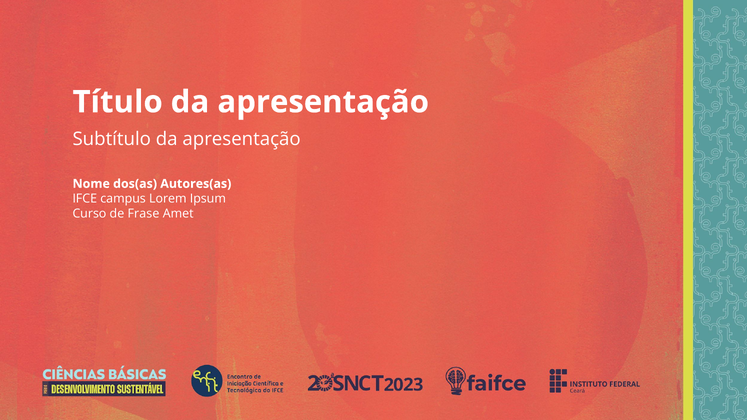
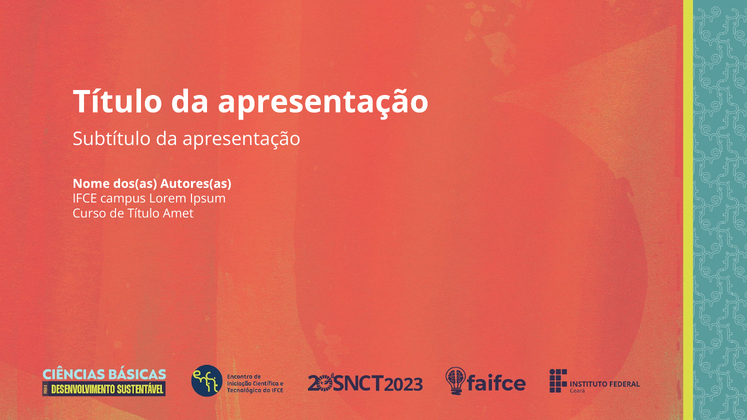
de Frase: Frase -> Título (144, 214)
